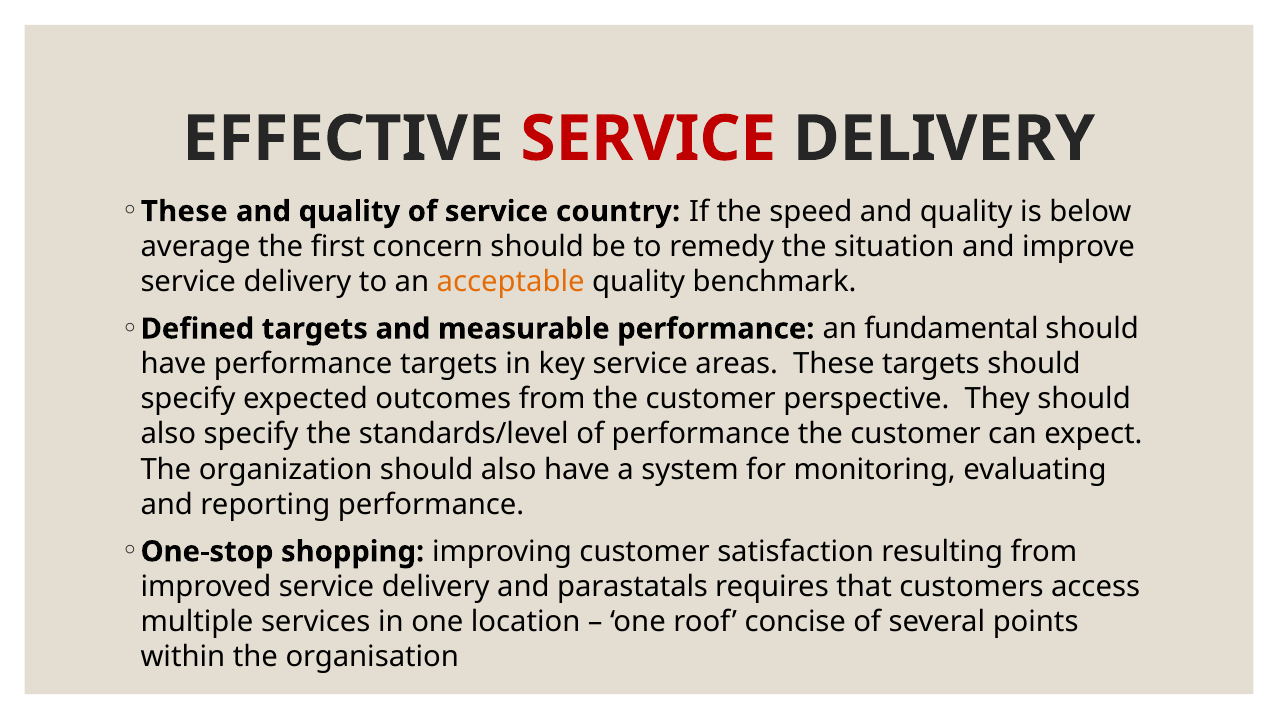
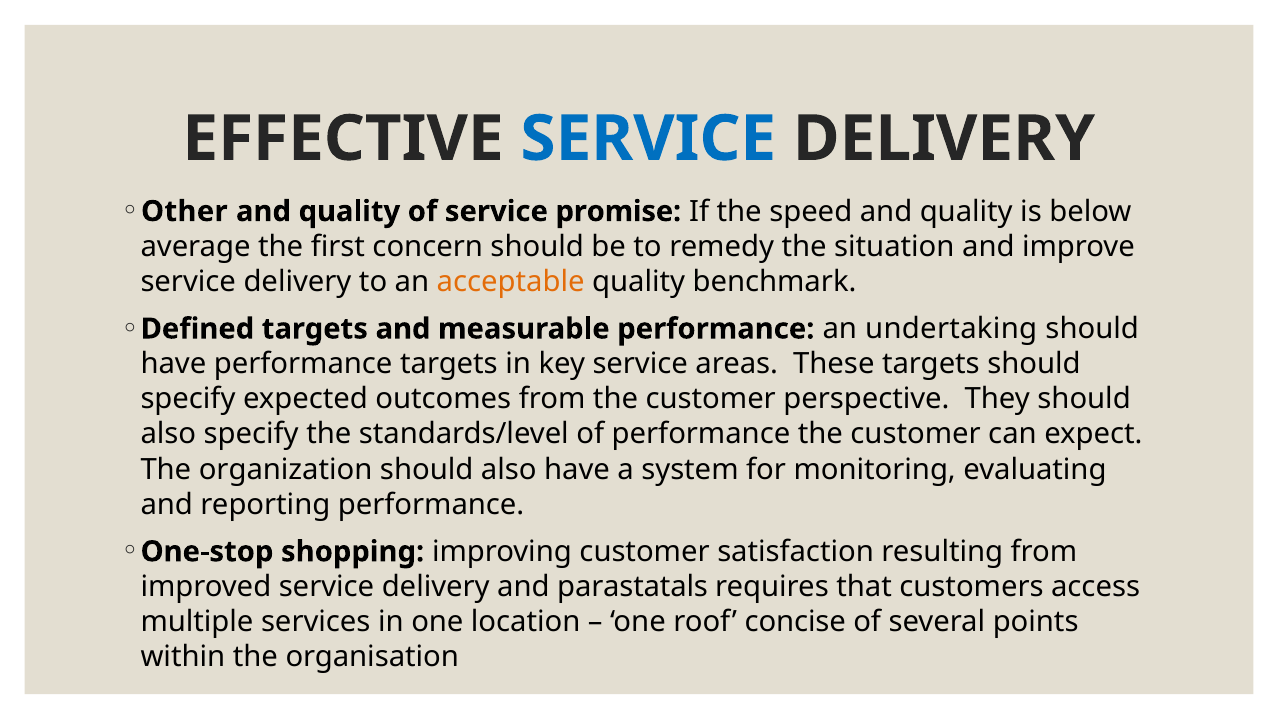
SERVICE colour: red -> blue (648, 139)
These: These -> Other (184, 211)
country: country -> promise (618, 211)
fundamental: fundamental -> undertaking (951, 329)
